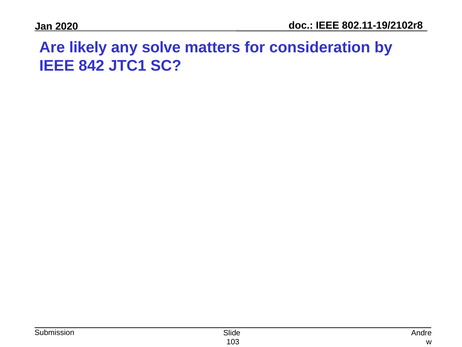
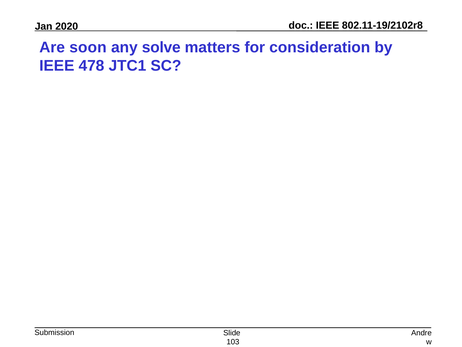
likely: likely -> soon (88, 47)
842: 842 -> 478 (91, 66)
